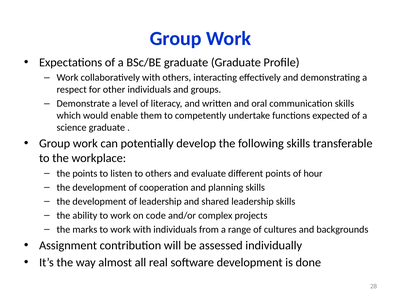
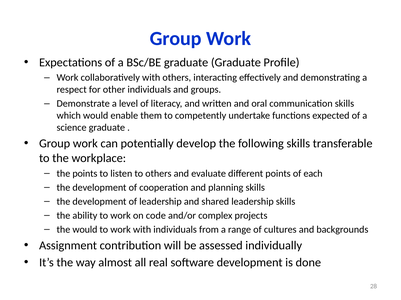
hour: hour -> each (313, 174)
the marks: marks -> would (85, 230)
